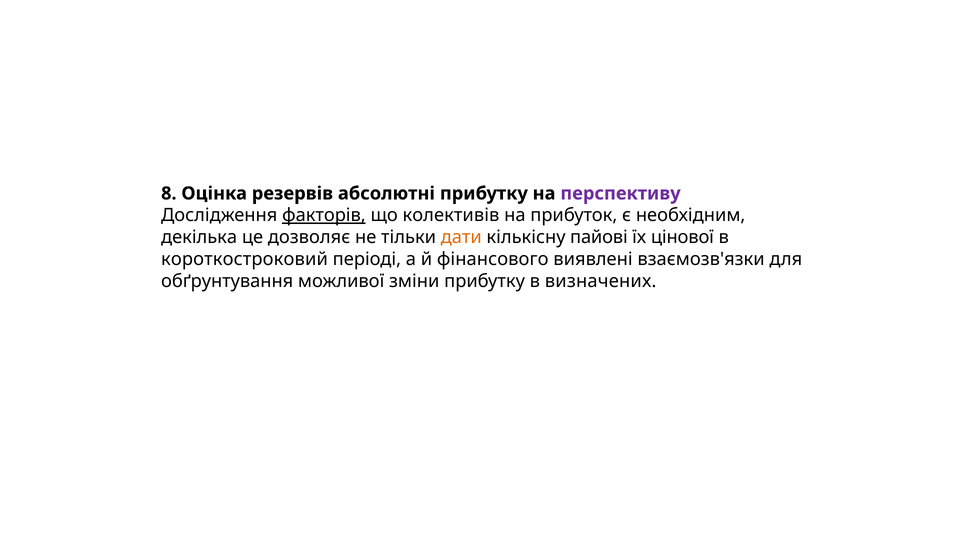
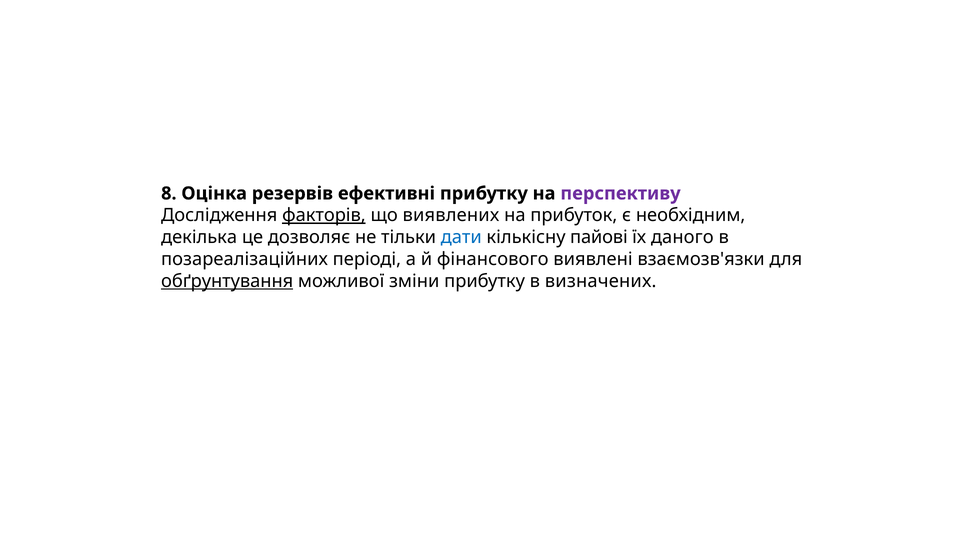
абсолютні: абсолютні -> ефективні (387, 193)
колективів: колективів -> виявлених (451, 215)
дати colour: orange -> blue (461, 237)
цінової: цінової -> даного (682, 237)
короткостроковий: короткостроковий -> позареалізаційних (245, 259)
обґрунтування underline: none -> present (227, 281)
